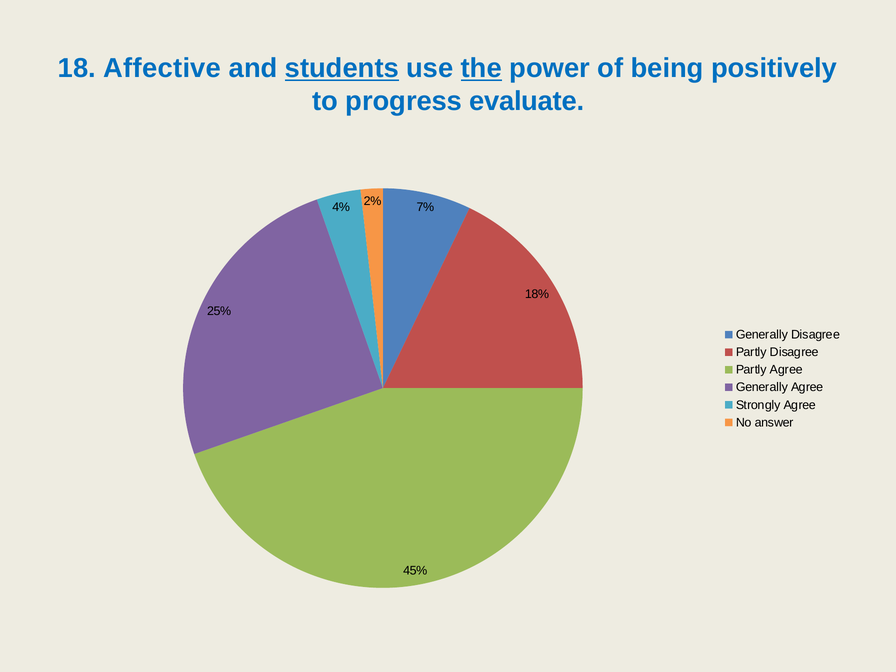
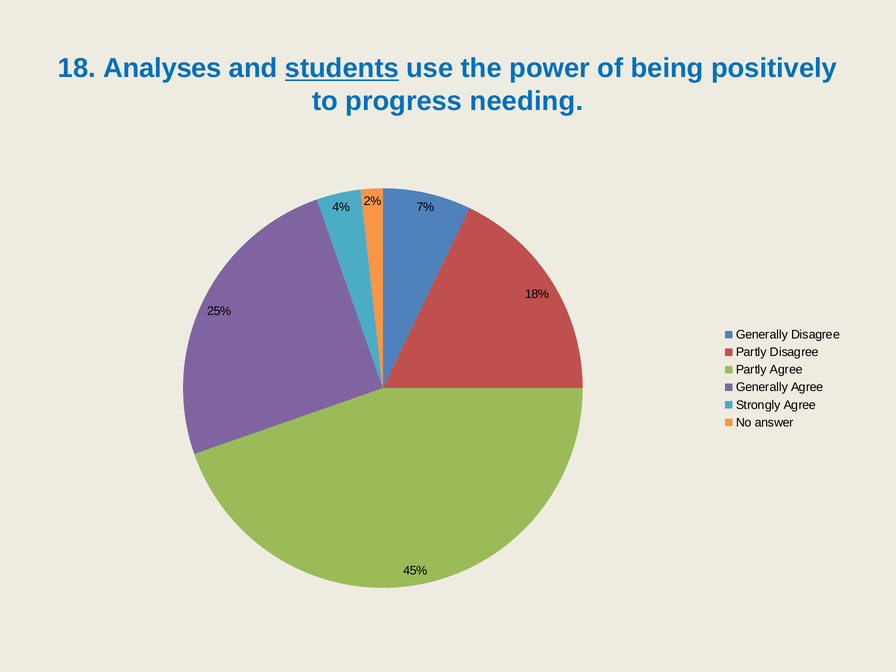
Affective: Affective -> Analyses (163, 68)
the underline: present -> none (481, 68)
evaluate: evaluate -> needing (527, 101)
